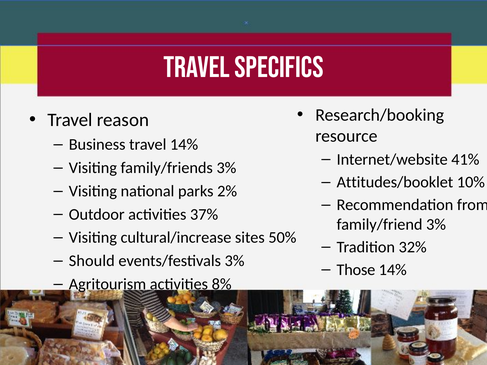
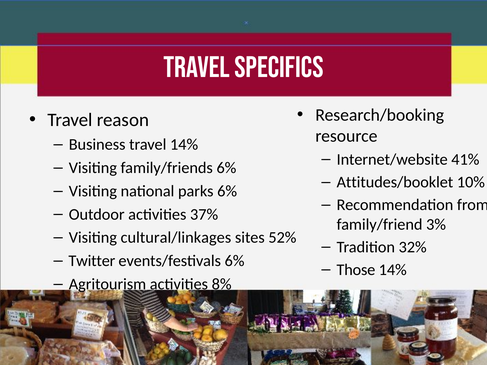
family/friends 3%: 3% -> 6% (226, 168)
parks 2%: 2% -> 6% (227, 191)
cultural/increase: cultural/increase -> cultural/linkages (176, 238)
50%: 50% -> 52% (282, 238)
Should: Should -> Twitter (92, 261)
events/festivals 3%: 3% -> 6% (235, 261)
